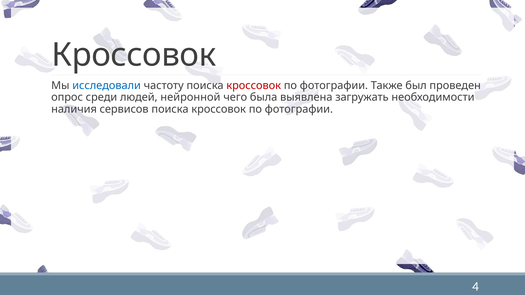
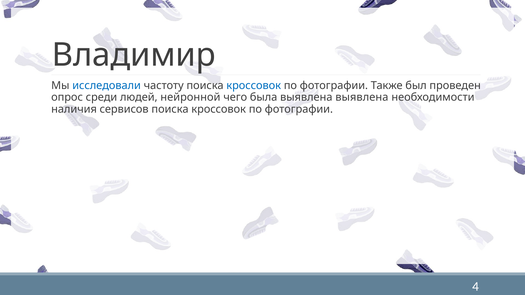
Кроссовок: Кроссовок -> Владимир (134, 55)
кроссовок colour: red -> blue (254, 86)
выявлена загружать: загружать -> выявлена (362, 97)
